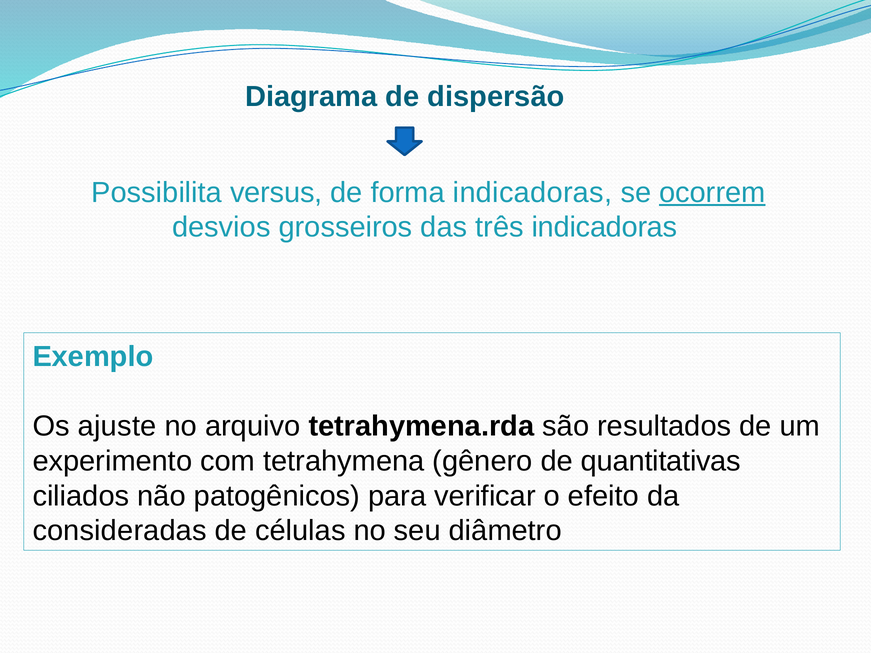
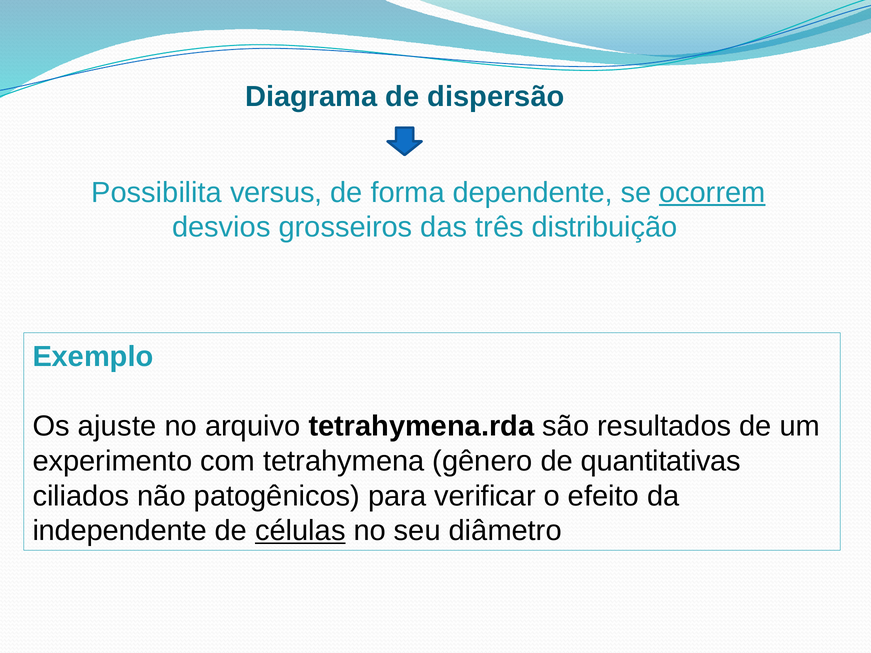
forma indicadoras: indicadoras -> dependente (533, 193)
três indicadoras: indicadoras -> distribuição (604, 227)
consideradas: consideradas -> independente (120, 531)
células underline: none -> present (300, 531)
